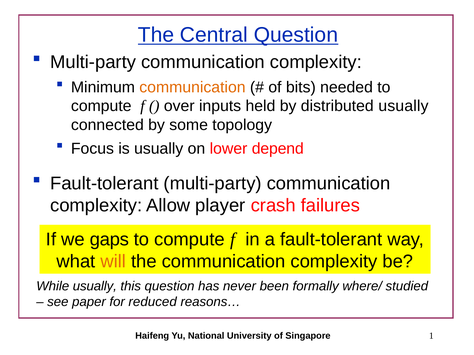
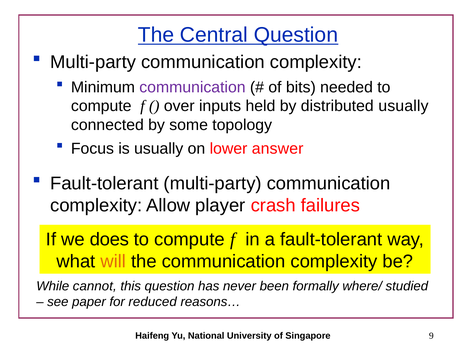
communication colour: orange -> purple (192, 87)
depend: depend -> answer (278, 149)
gaps: gaps -> does (109, 240)
While usually: usually -> cannot (95, 286)
1: 1 -> 9 (431, 336)
